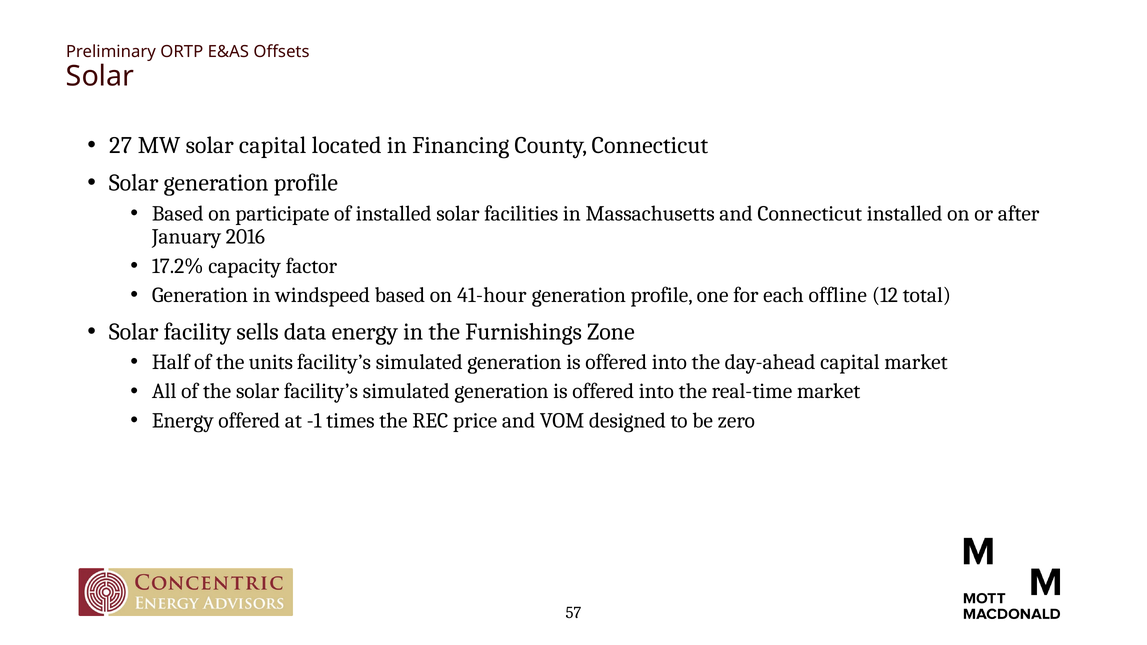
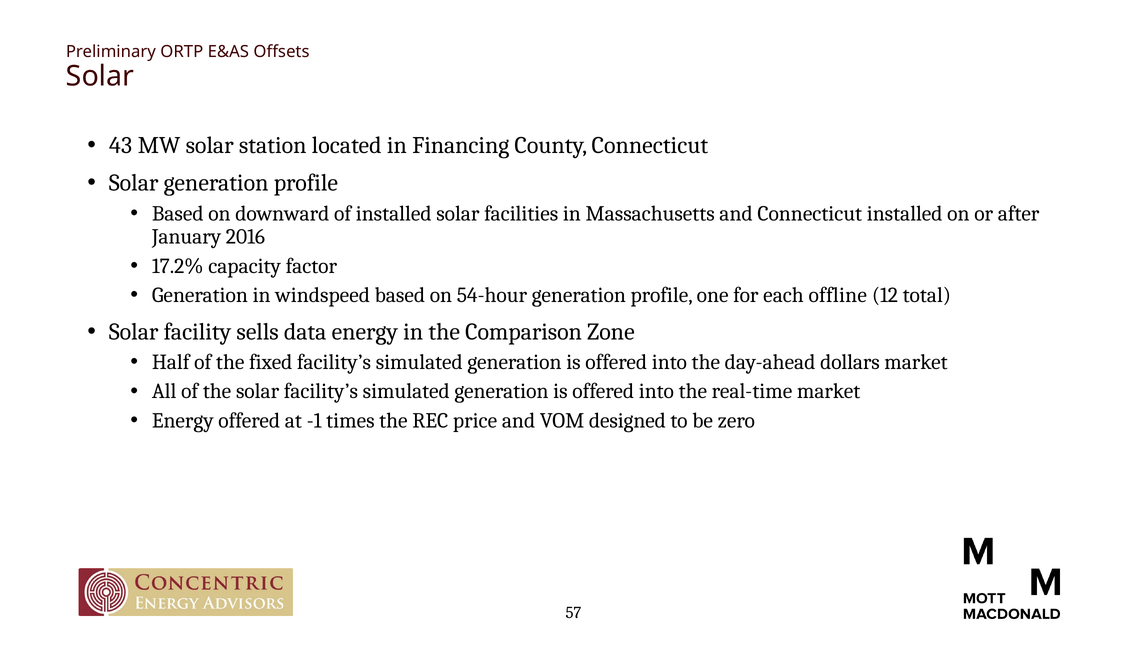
27: 27 -> 43 (121, 145)
solar capital: capital -> station (273, 145)
participate: participate -> downward (282, 214)
41-hour: 41-hour -> 54-hour (492, 295)
Furnishings: Furnishings -> Comparison (524, 332)
units: units -> fixed (271, 362)
day-ahead capital: capital -> dollars (850, 362)
